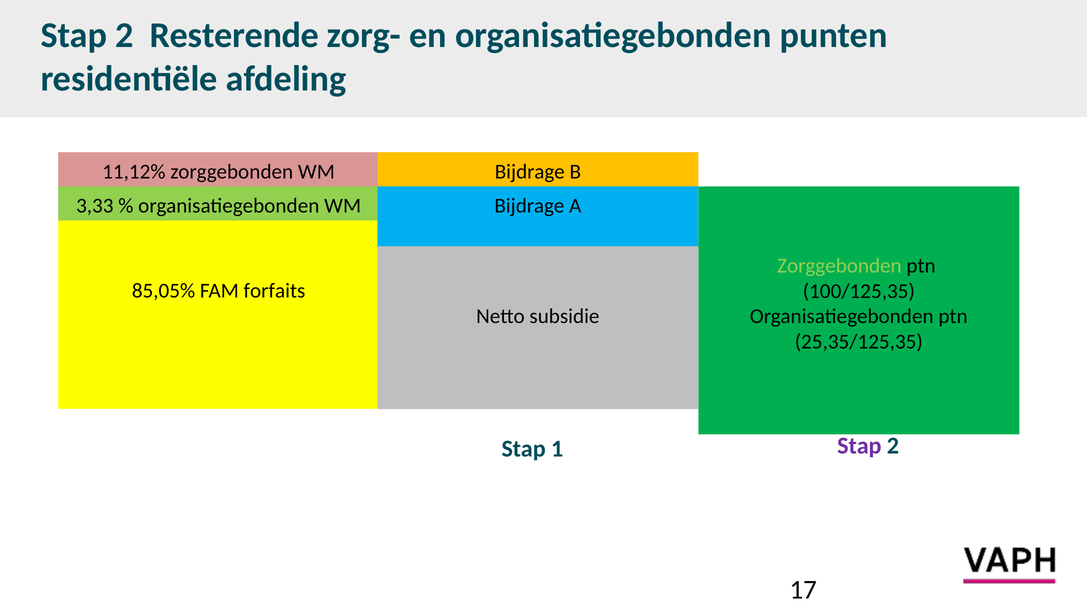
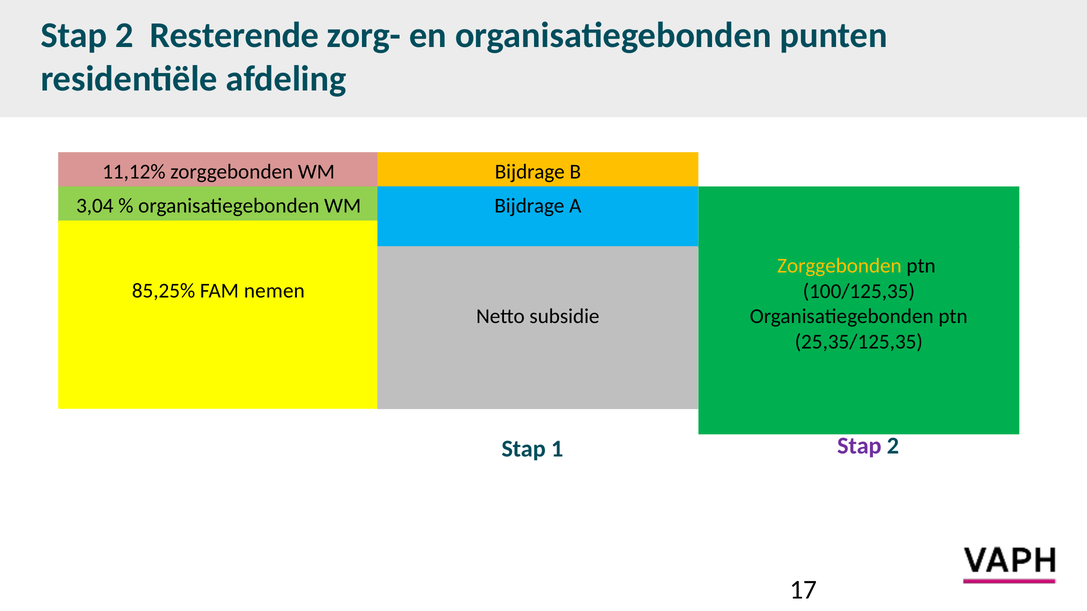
3,33: 3,33 -> 3,04 (95, 206)
Zorggebonden colour: light green -> yellow (839, 266)
85,05%: 85,05% -> 85,25% (164, 291)
forfaits: forfaits -> nemen (274, 291)
